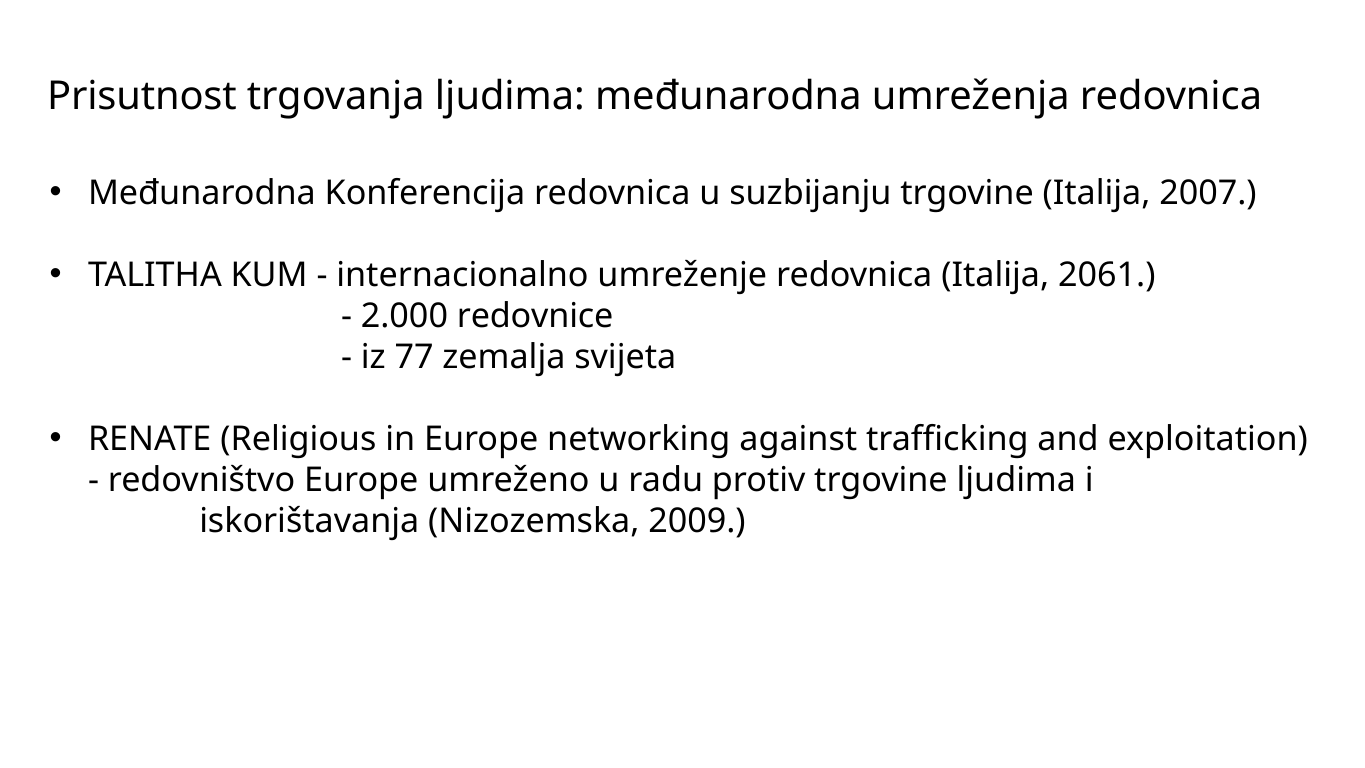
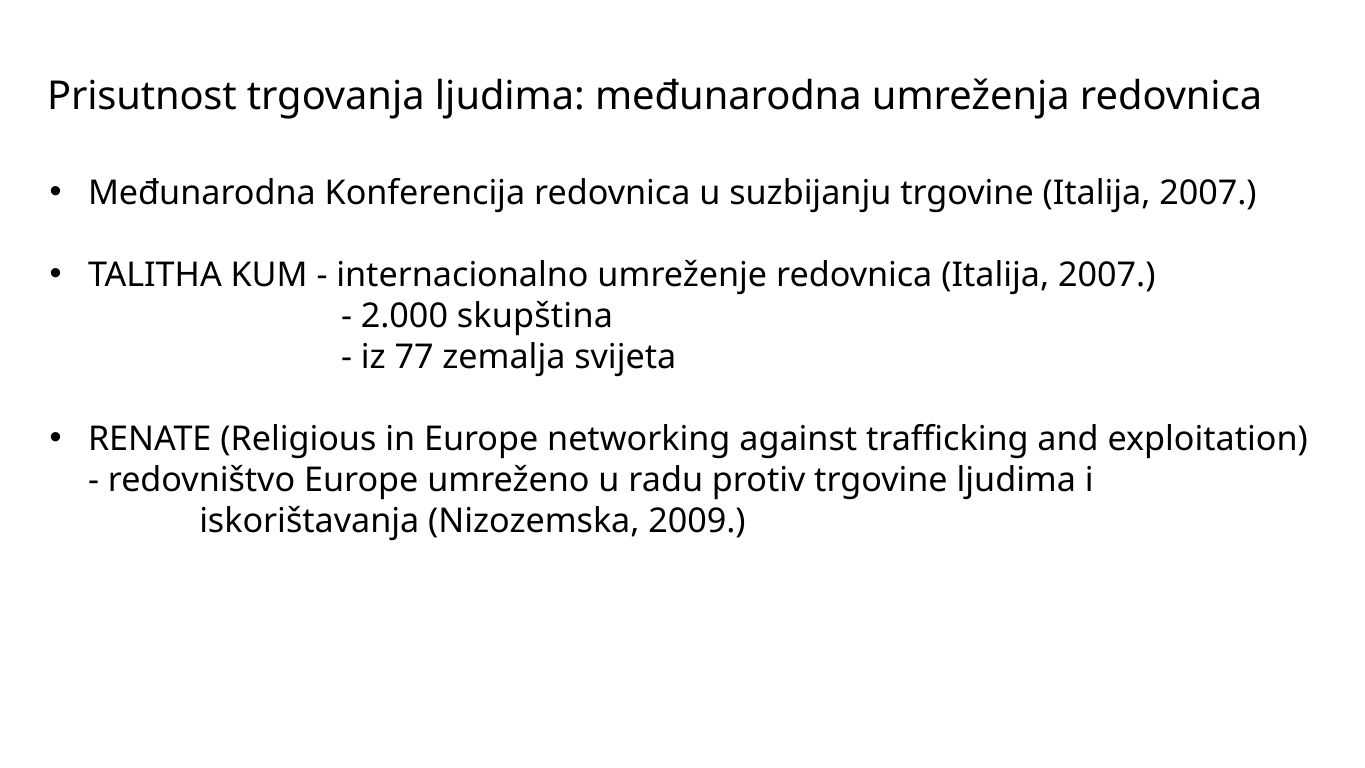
redovnica Italija 2061: 2061 -> 2007 (1107, 275)
redovnice: redovnice -> skupština (535, 316)
